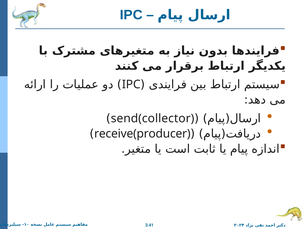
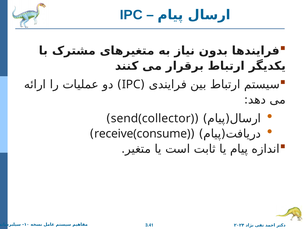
receive(producer: receive(producer -> receive(consume (142, 134)
